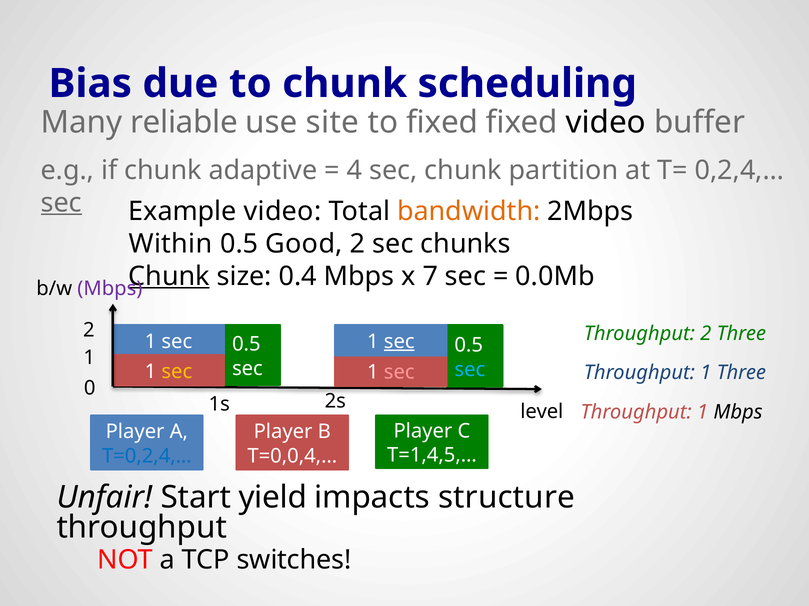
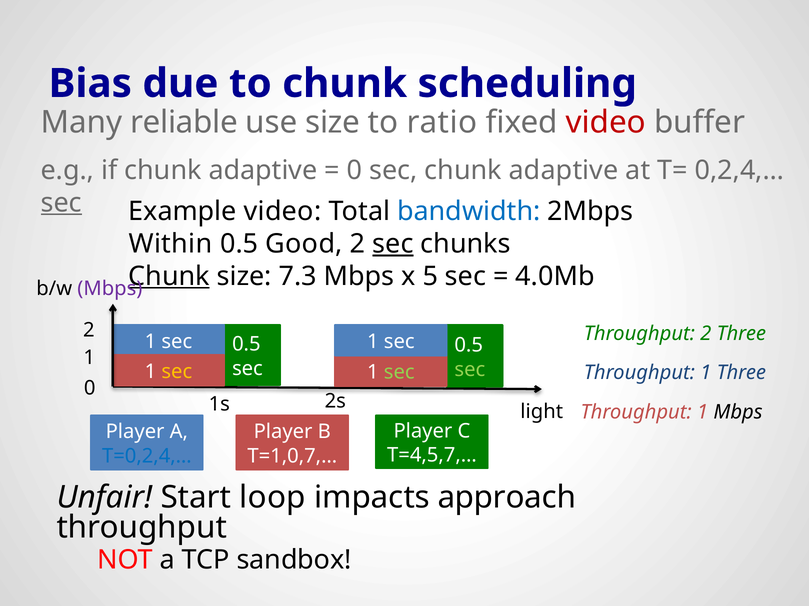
use site: site -> size (333, 122)
to fixed: fixed -> ratio (442, 122)
video colour: black -> red (606, 122)
4: 4 -> 0 (354, 171)
sec chunk partition: partition -> adaptive (564, 171)
bandwidth colour: orange -> blue (469, 212)
sec underline: none -> present (393, 244)
0.4: 0.4 -> 7.3 (298, 277)
7: 7 -> 5 (430, 277)
0.0Mb: 0.0Mb -> 4.0Mb (555, 277)
sec underline: present -> none (399, 342)
sec colour: light blue -> light green (470, 370)
sec colour: pink -> light green (399, 373)
level: level -> light (542, 412)
T=1,4,5,…: T=1,4,5,… -> T=4,5,7,… (432, 456)
T=0,0,4,…: T=0,0,4,… -> T=1,0,7,… (292, 457)
yield: yield -> loop (273, 498)
structure: structure -> approach (507, 498)
switches: switches -> sandbox (294, 560)
